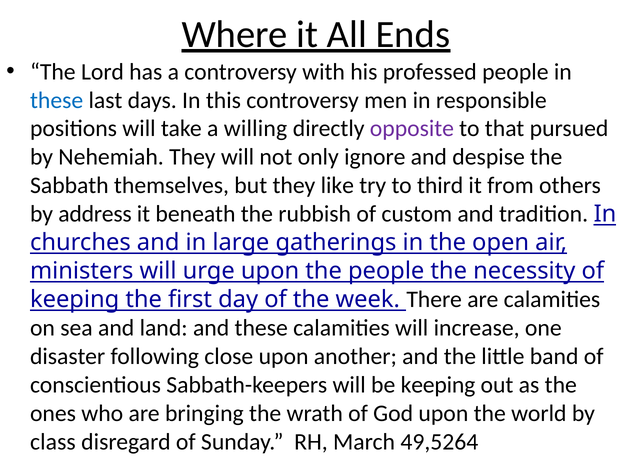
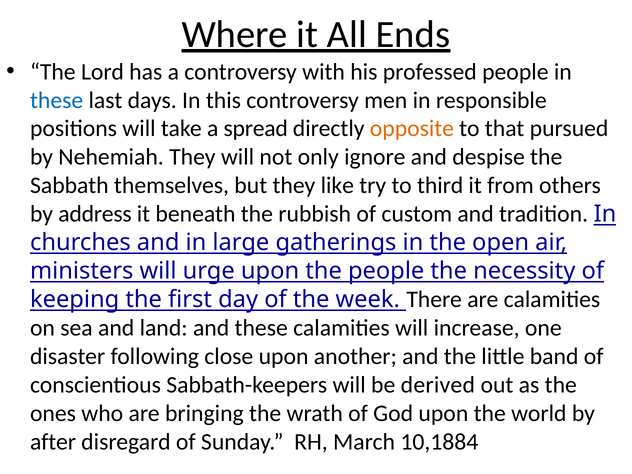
willing: willing -> spread (256, 129)
opposite colour: purple -> orange (412, 129)
be keeping: keeping -> derived (438, 385)
class: class -> after (53, 442)
49,5264: 49,5264 -> 10,1884 (439, 442)
